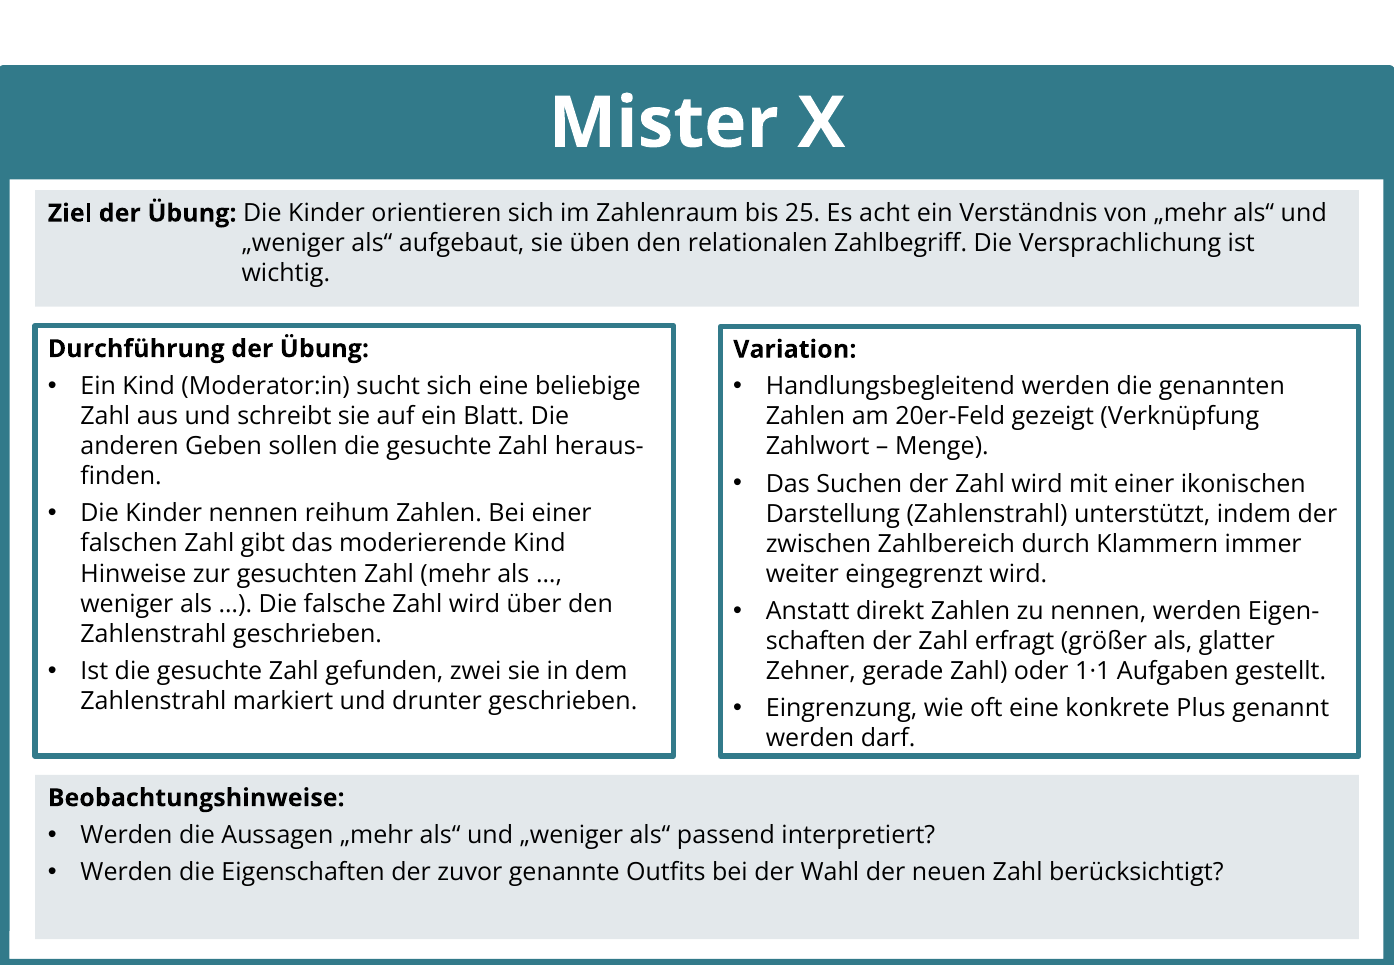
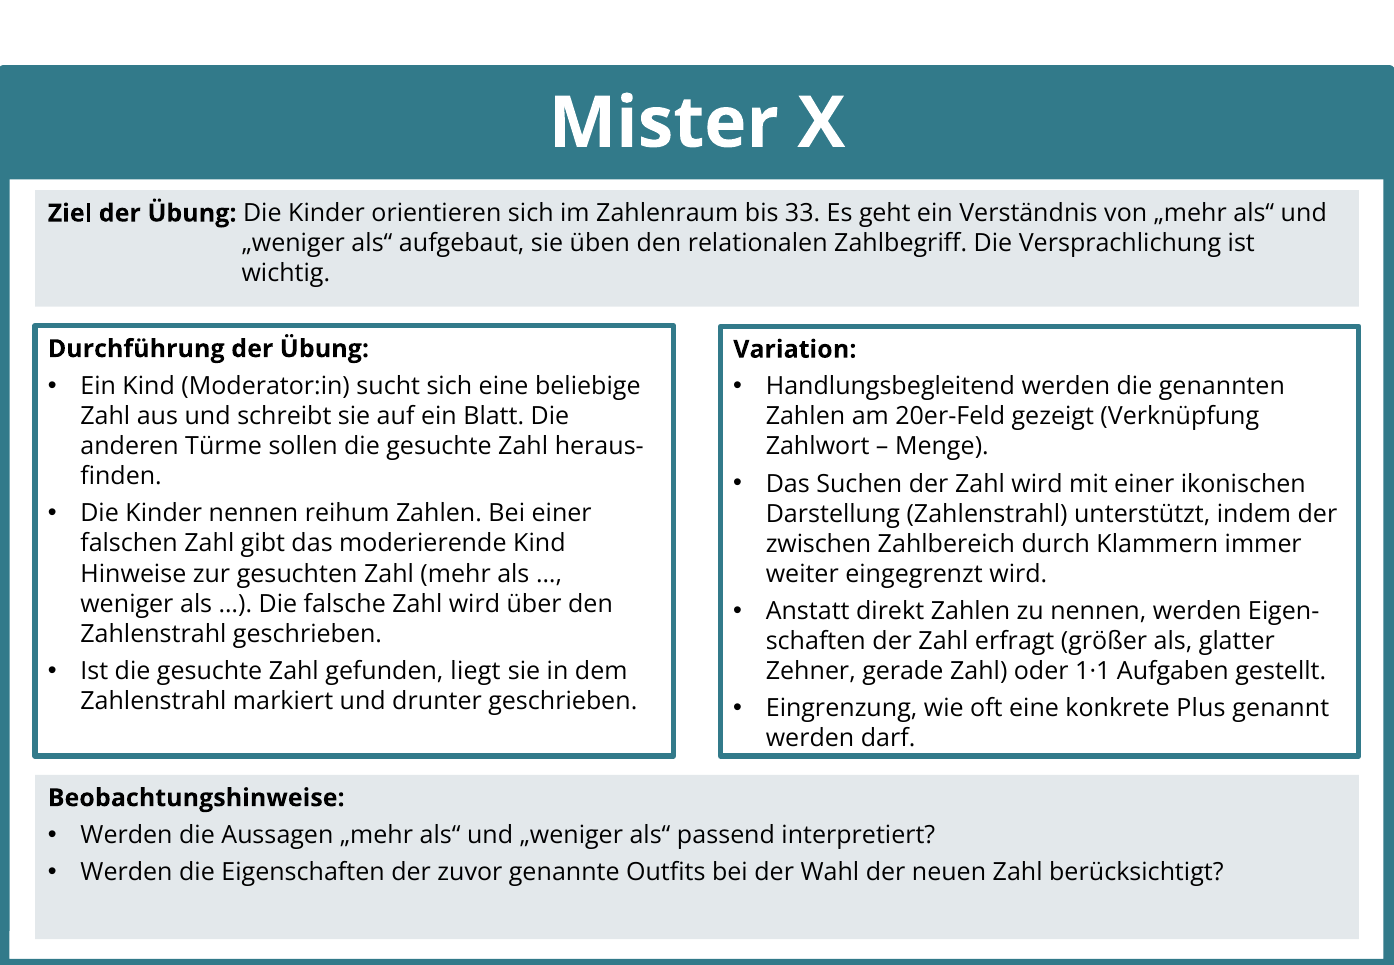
25: 25 -> 33 (803, 213)
acht: acht -> geht (885, 213)
Geben: Geben -> Türme (224, 446)
zwei: zwei -> liegt (476, 671)
